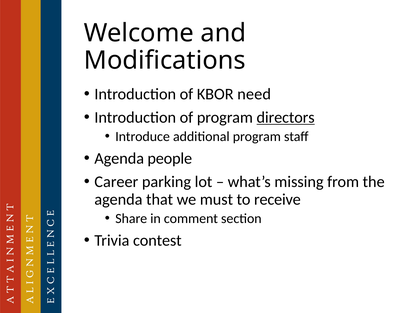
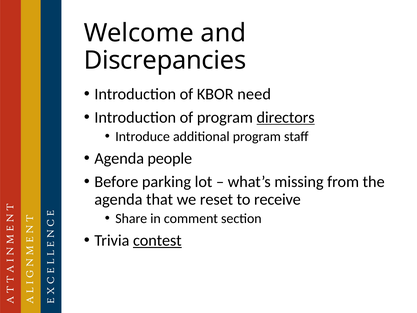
Modifications: Modifications -> Discrepancies (165, 60)
Career: Career -> Before (116, 182)
must: must -> reset (216, 199)
contest underline: none -> present (157, 240)
